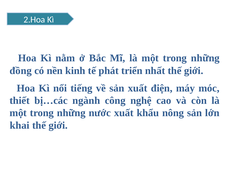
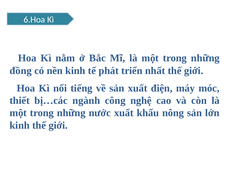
2.Hoa: 2.Hoa -> 6.Hoa (34, 20)
khai: khai -> kinh (20, 125)
